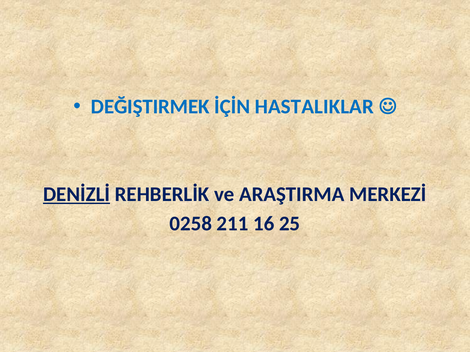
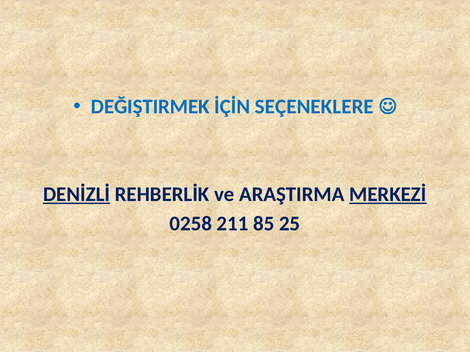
HASTALIKLAR: HASTALIKLAR -> SEÇENEKLERE (314, 107)
MERKEZİ underline: none -> present (388, 195)
16: 16 -> 85 (264, 224)
